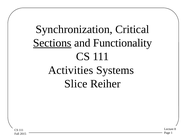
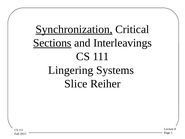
Synchronization underline: none -> present (74, 29)
Functionality: Functionality -> Interleavings (123, 43)
Activities: Activities -> Lingering (71, 70)
